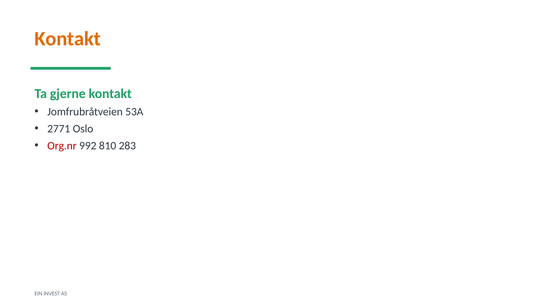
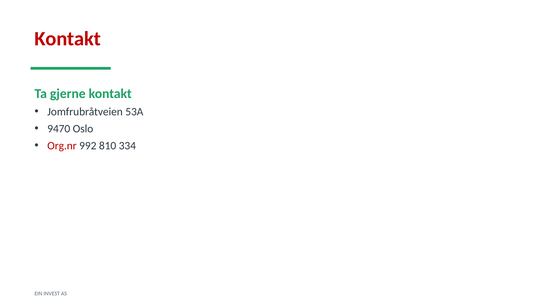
Kontakt colour: orange -> red (68, 39)
2771: 2771 -> 9470 (59, 129)
283: 283 -> 334 (127, 146)
